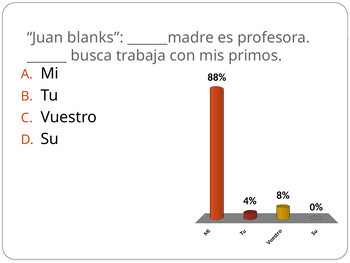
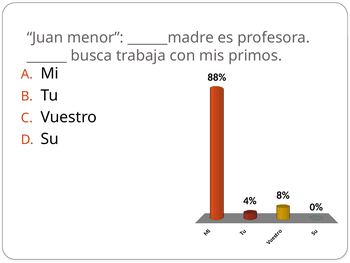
blanks: blanks -> menor (95, 37)
